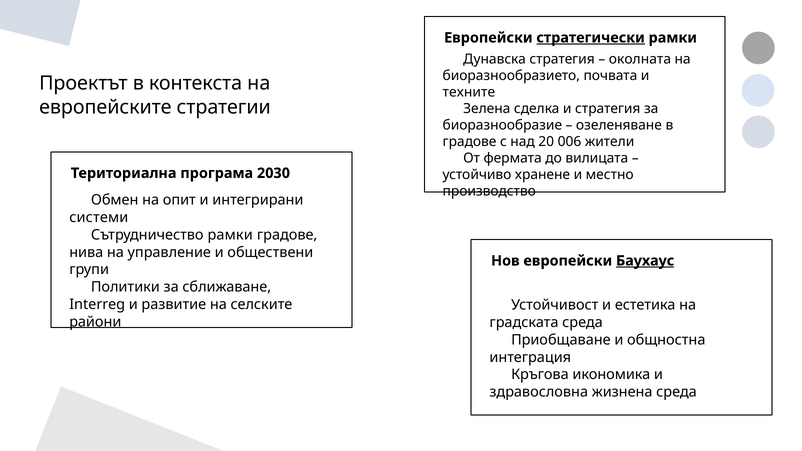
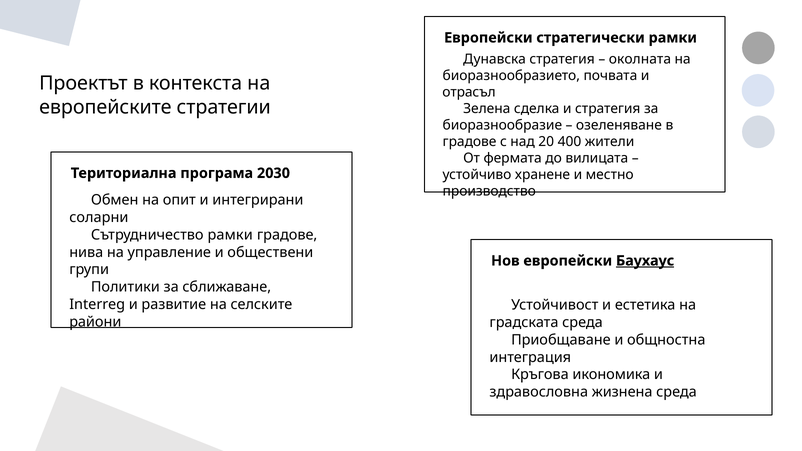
стратегически underline: present -> none (591, 38)
техните: техните -> отрасъл (469, 92)
006: 006 -> 400 (570, 142)
системи: системи -> соларни (99, 218)
